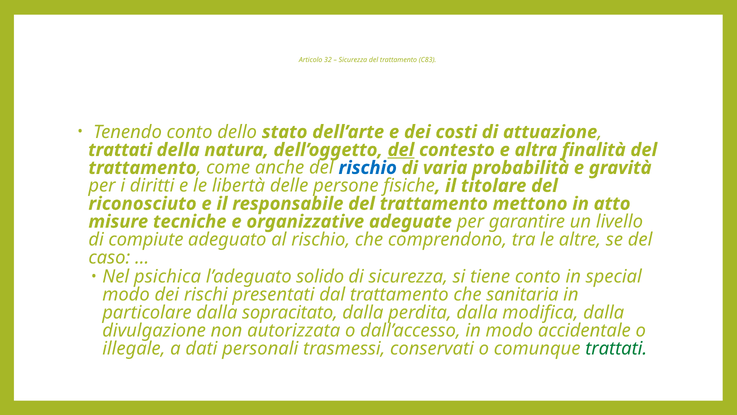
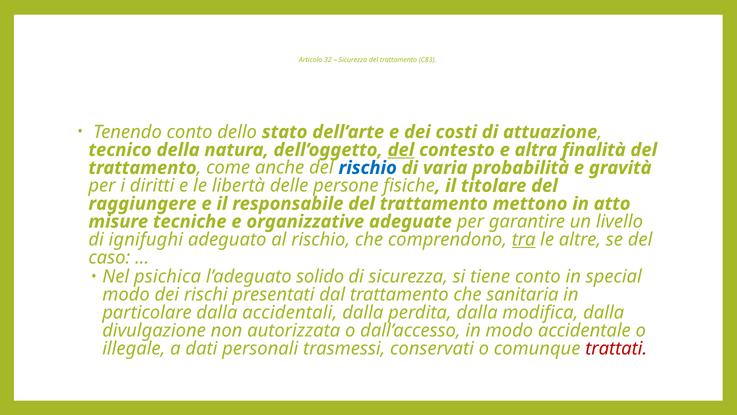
trattati: trattati -> tecnico (120, 150)
riconosciuto: riconosciuto -> raggiungere (143, 204)
compiute: compiute -> ignifughi (146, 239)
tra underline: none -> present (524, 239)
sopracitato: sopracitato -> accidentali (290, 312)
trattati colour: green -> red (616, 348)
